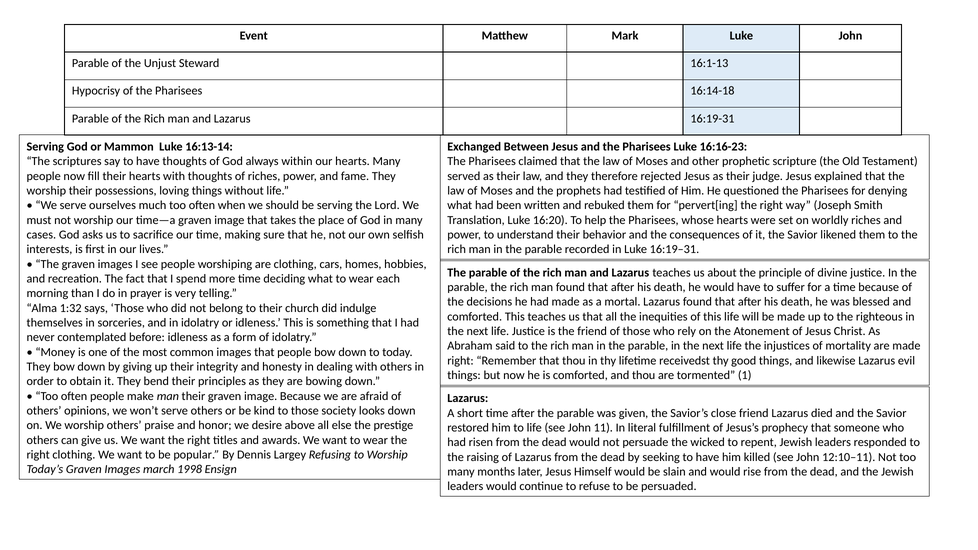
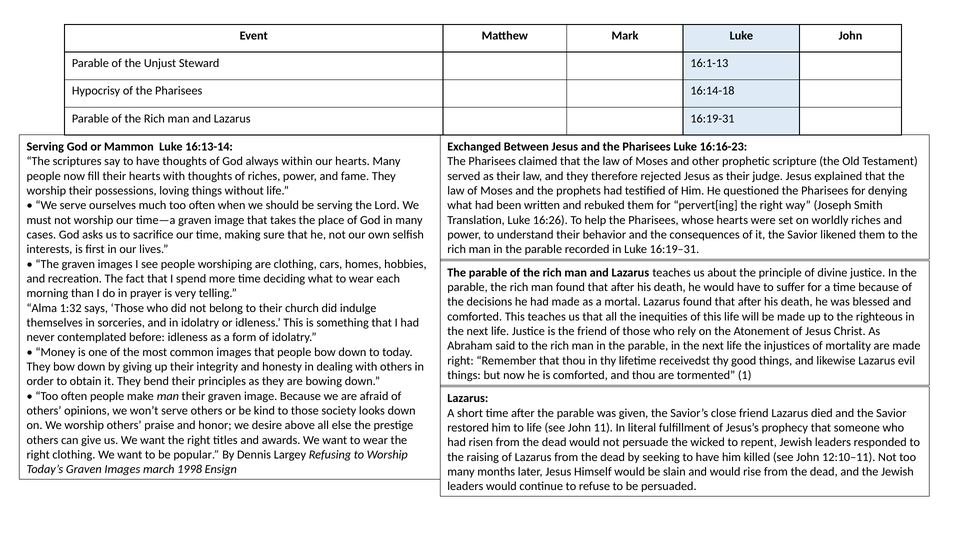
16:20: 16:20 -> 16:26 (550, 220)
